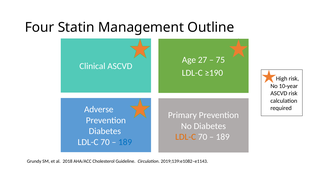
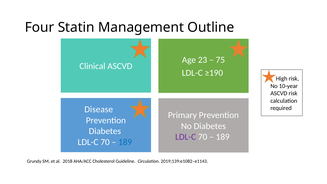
27: 27 -> 23 (203, 60)
Adverse: Adverse -> Disease (99, 109)
LDL-C colour: orange -> purple (186, 137)
